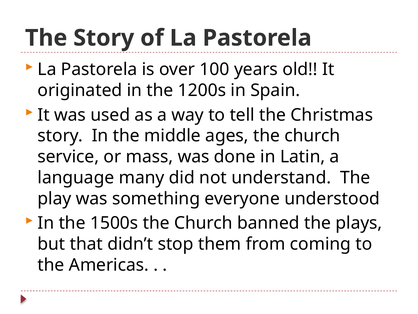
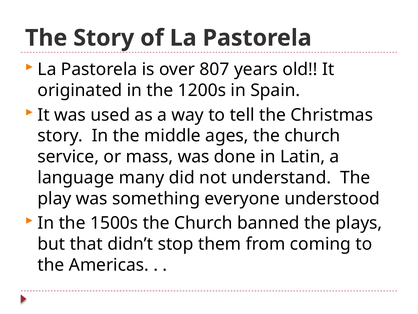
100: 100 -> 807 (215, 69)
